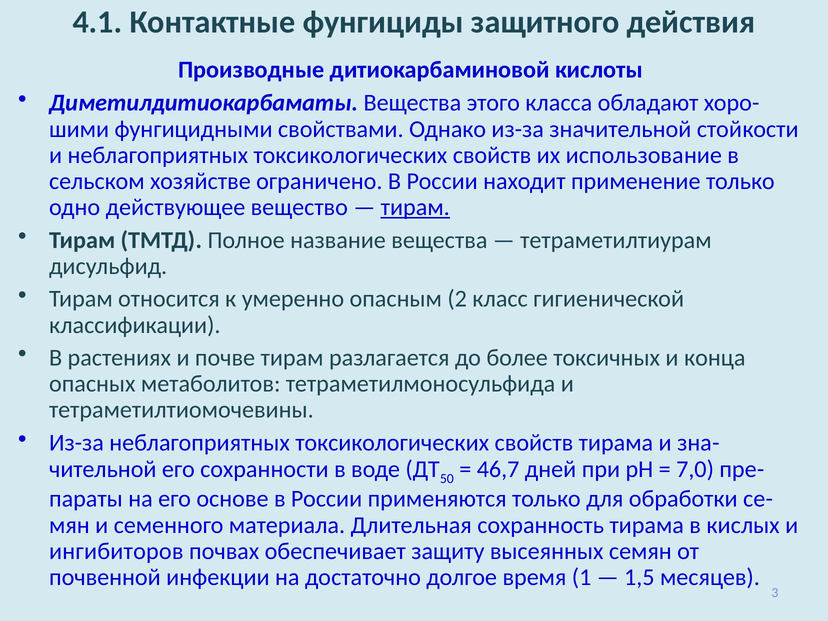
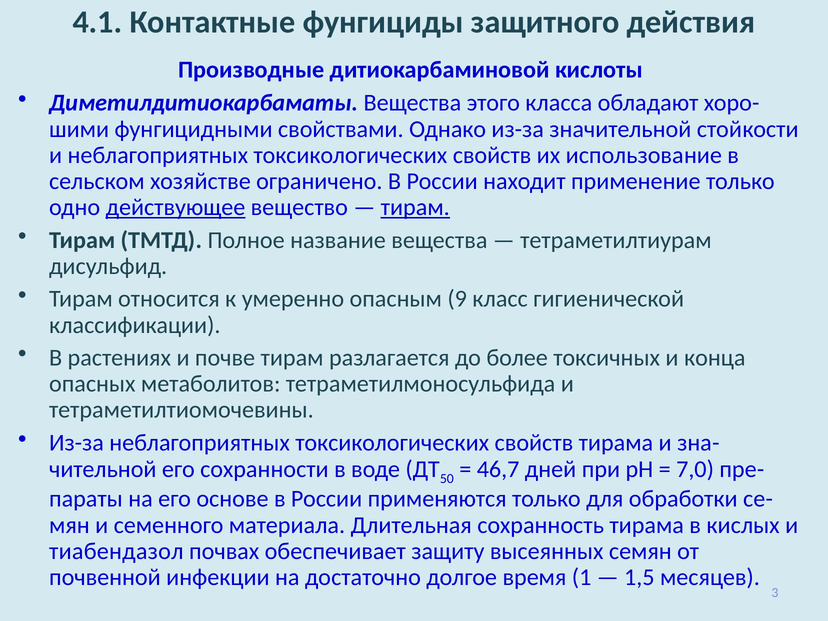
действующее underline: none -> present (175, 208)
2: 2 -> 9 (457, 299)
ингибиторов: ингибиторов -> тиабендазол (116, 551)
